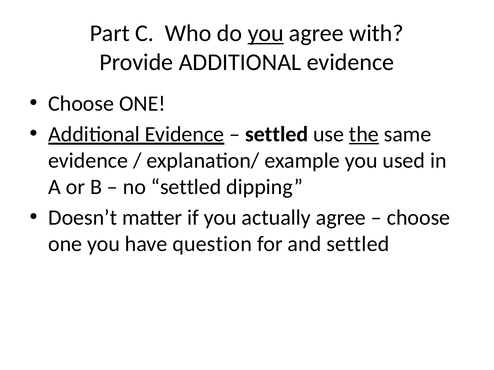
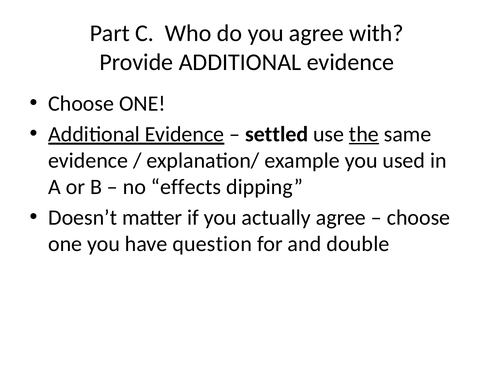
you underline: present -> none (266, 33)
no settled: settled -> effects (186, 187)
and settled: settled -> double (358, 244)
